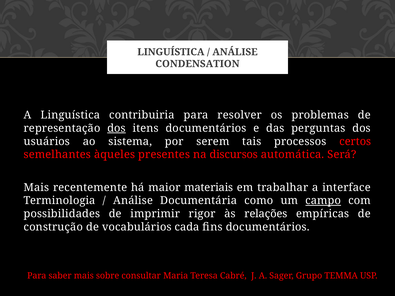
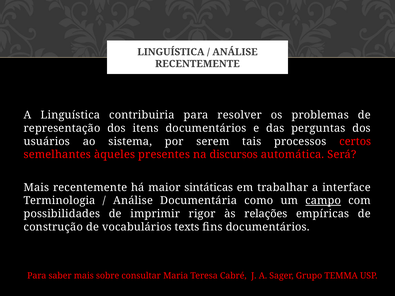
CONDENSATION: CONDENSATION -> RECENTEMENTE (197, 64)
dos underline: present -> none (117, 128)
materiais: materiais -> sintáticas (209, 188)
cada: cada -> texts (187, 227)
